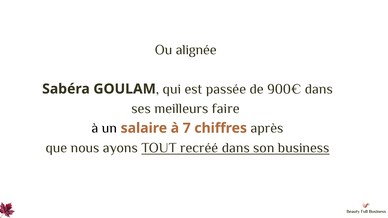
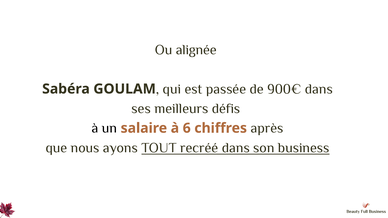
faire: faire -> défis (226, 109)
7: 7 -> 6 (187, 128)
